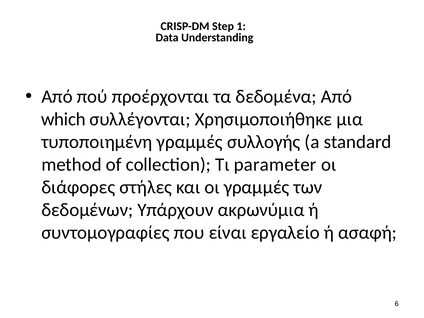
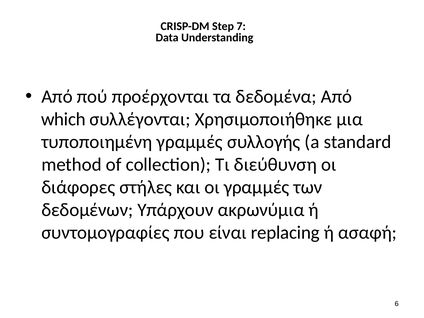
1: 1 -> 7 (241, 26)
parameter: parameter -> διεύθυνση (275, 165)
εργαλείο: εργαλείο -> replacing (285, 232)
